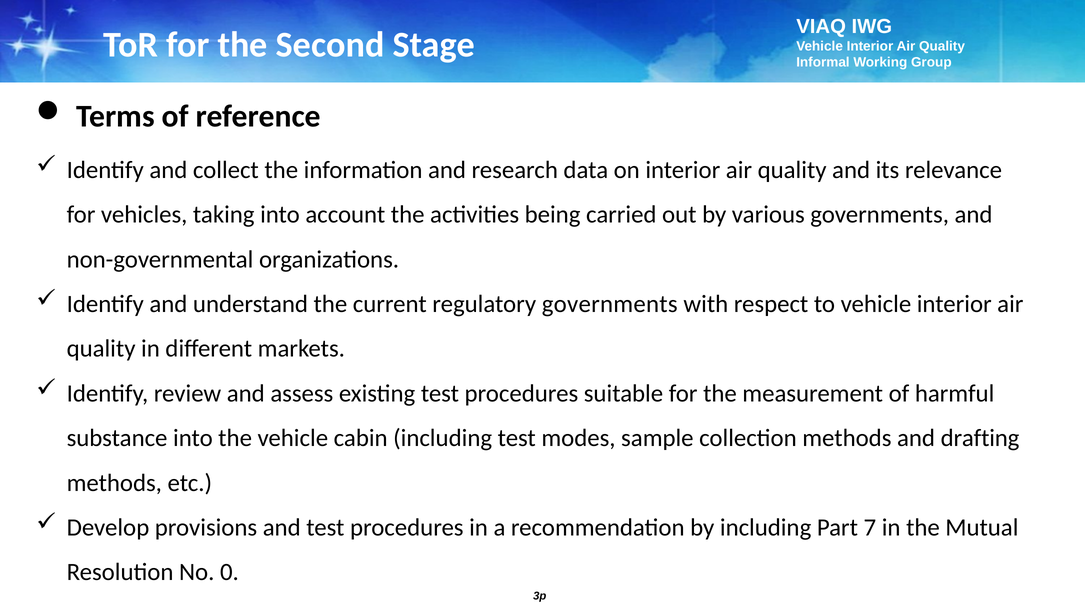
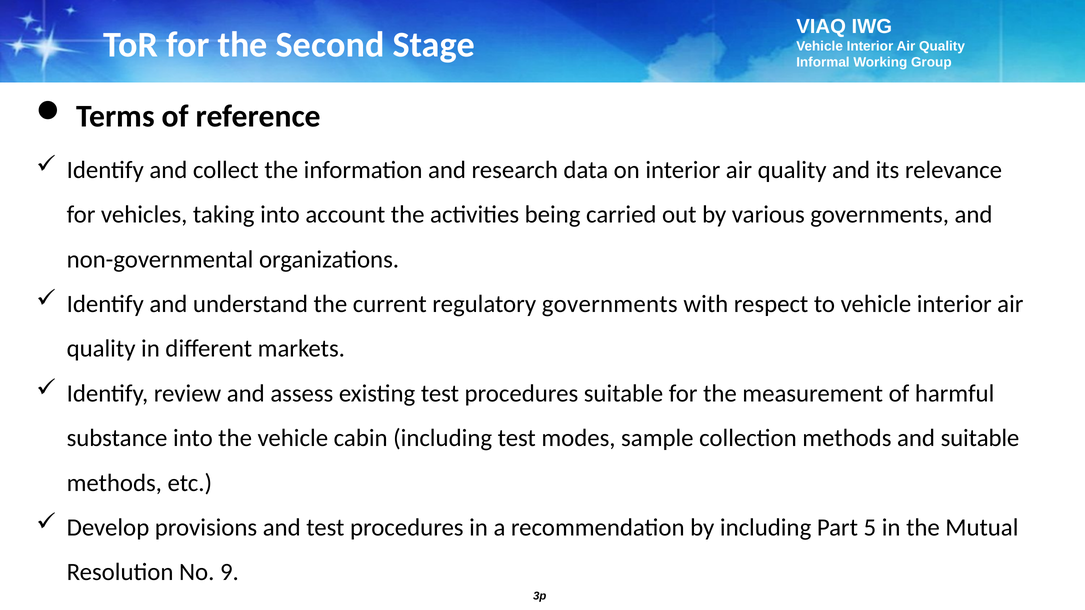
and drafting: drafting -> suitable (980, 438)
7: 7 -> 5 (870, 528)
0: 0 -> 9 (229, 573)
